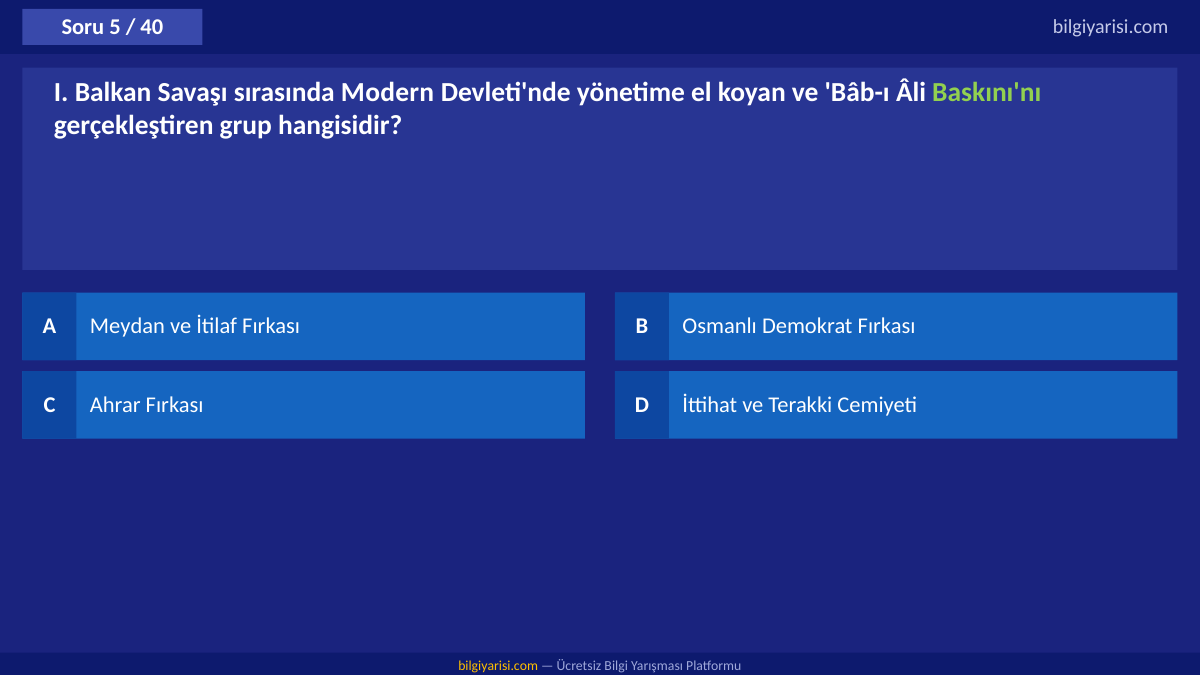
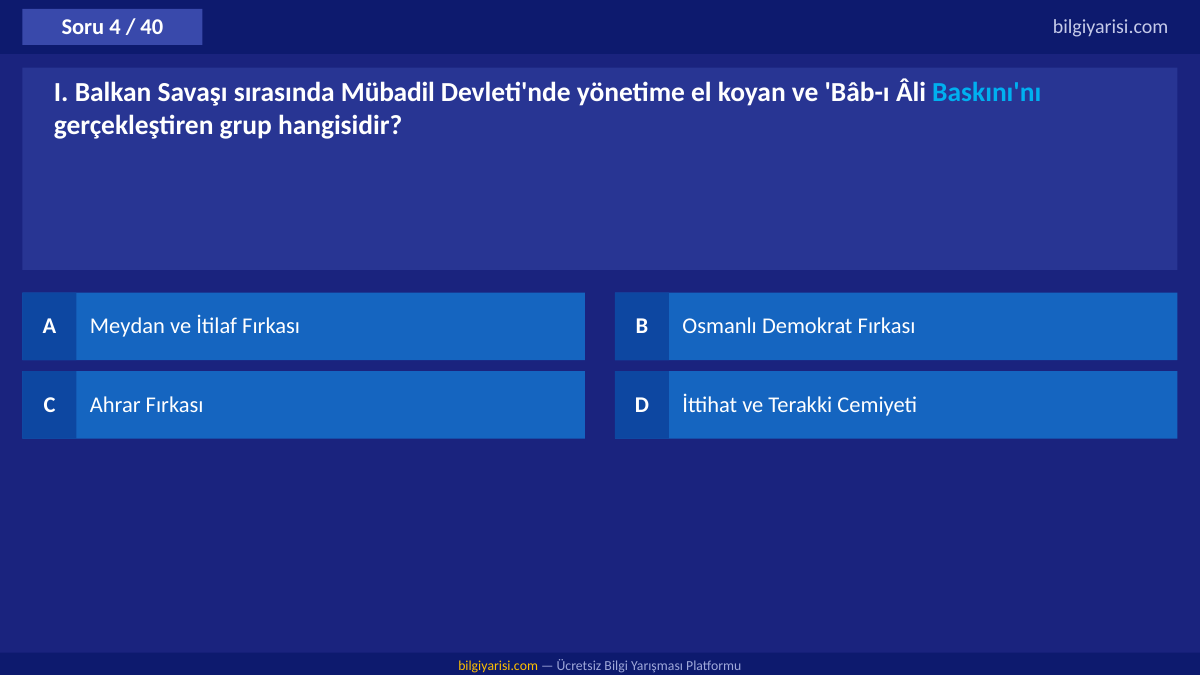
5: 5 -> 4 (115, 27)
Modern: Modern -> Mübadil (388, 92)
Baskını'nı colour: light green -> light blue (987, 92)
